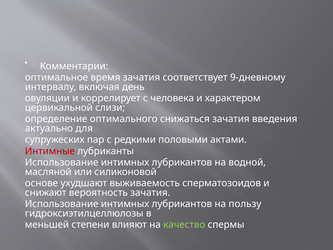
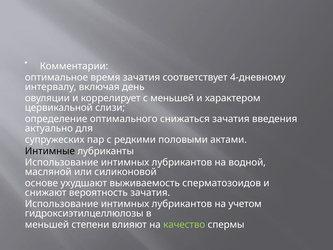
9-дневному: 9-дневному -> 4-дневному (258, 77)
с человека: человека -> меньшей (172, 98)
Интимные colour: red -> black (50, 151)
пользу: пользу -> учетом (245, 204)
